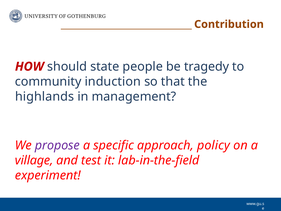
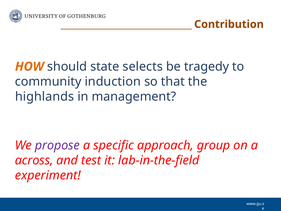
HOW colour: red -> orange (29, 66)
people: people -> selects (143, 66)
policy: policy -> group (214, 145)
village: village -> across (34, 160)
